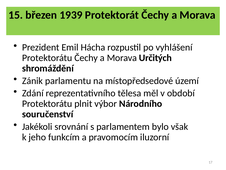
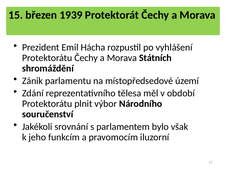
Určitých: Určitých -> Státních (155, 58)
